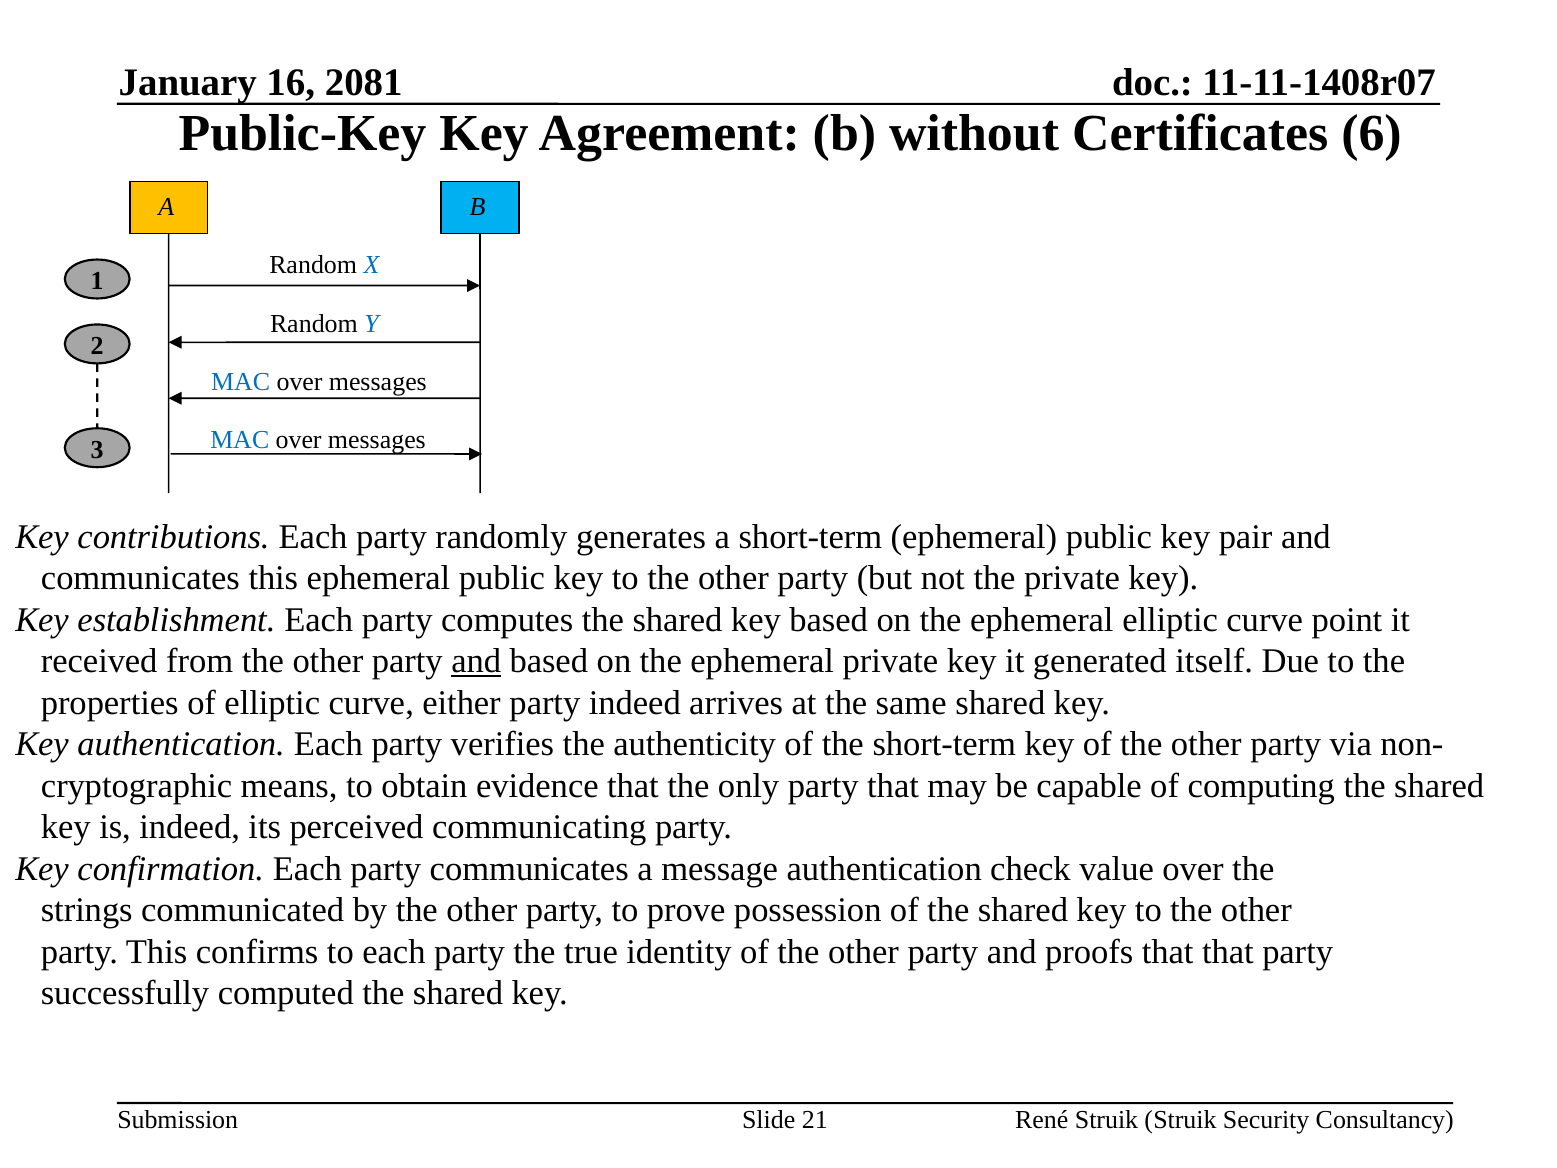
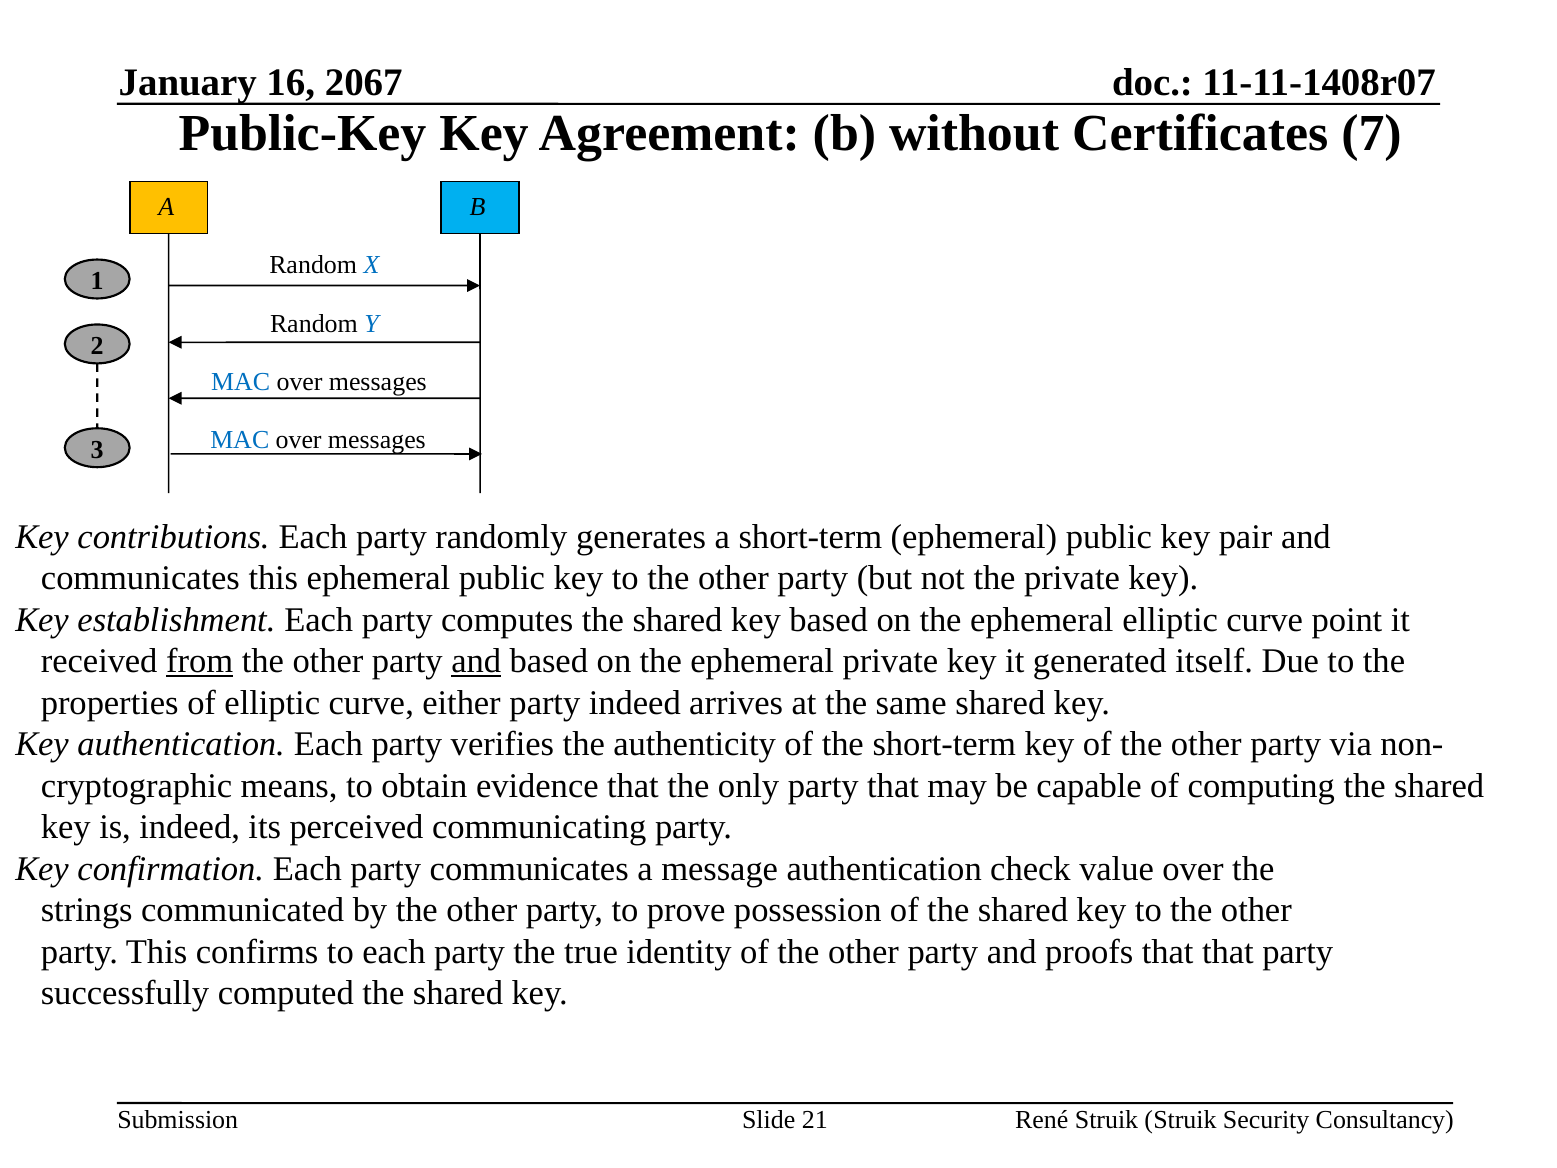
2081: 2081 -> 2067 (364, 83)
6: 6 -> 7 (1372, 133)
from underline: none -> present (200, 661)
